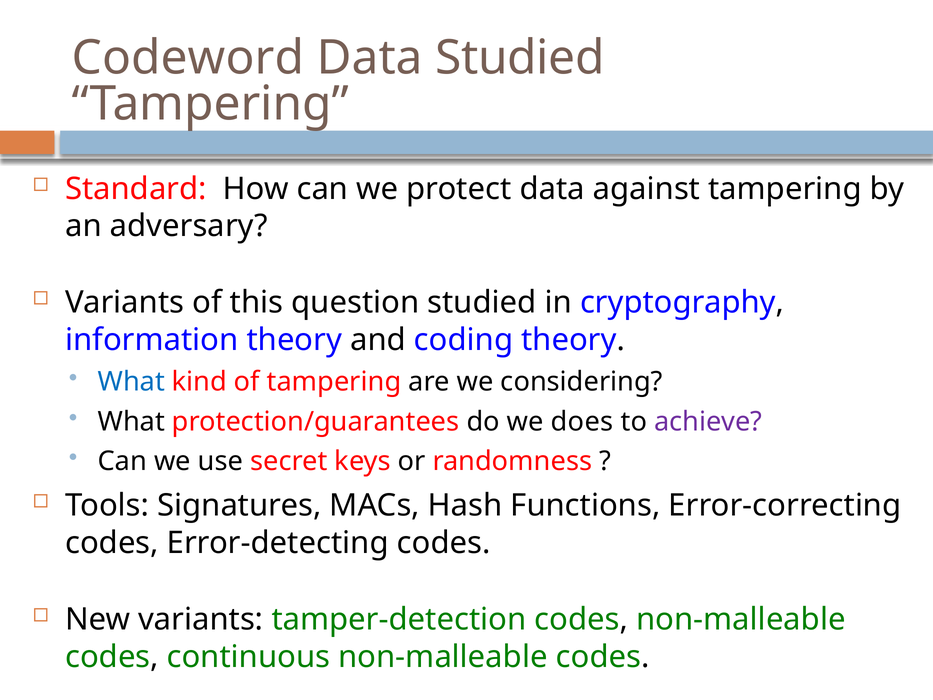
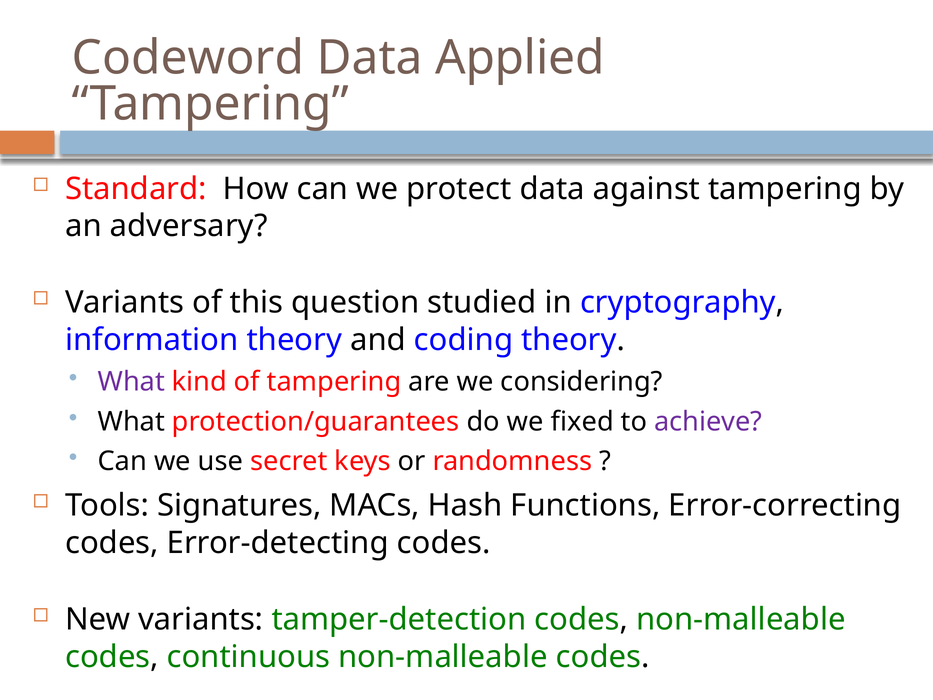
Data Studied: Studied -> Applied (520, 58)
What colour: blue -> purple (131, 382)
does: does -> fixed (582, 421)
